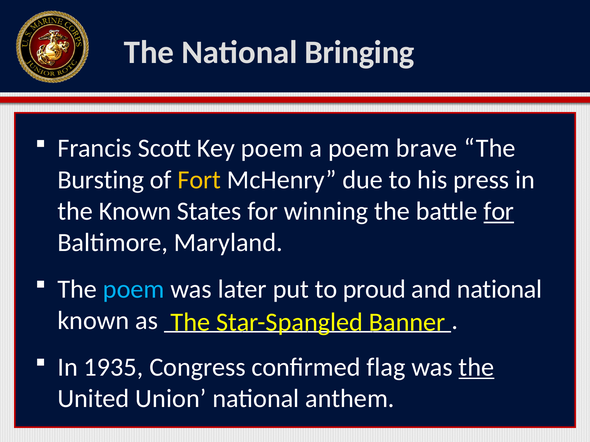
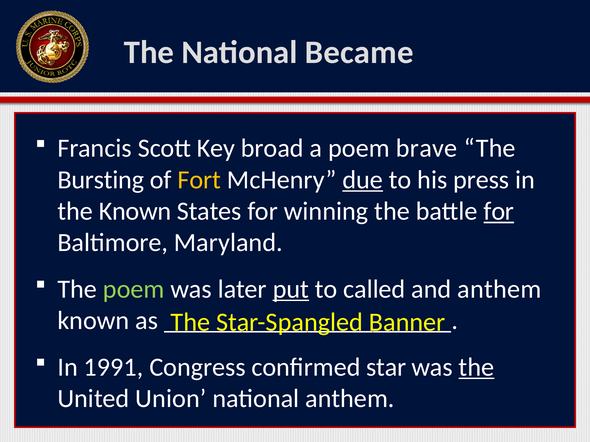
Bringing: Bringing -> Became (359, 52)
Key poem: poem -> broad (272, 148)
due underline: none -> present (363, 180)
poem colour: light blue -> light green (134, 289)
put underline: none -> present (291, 289)
proud: proud -> called (374, 289)
and national: national -> anthem (499, 289)
1935: 1935 -> 1991 (114, 367)
flag: flag -> star (386, 367)
